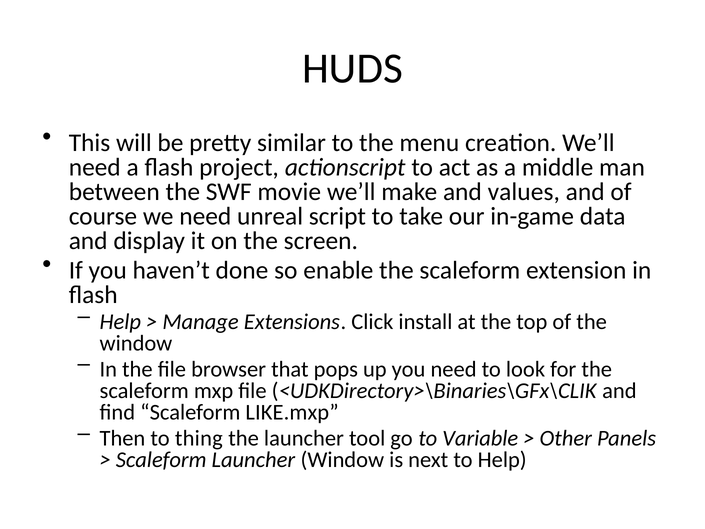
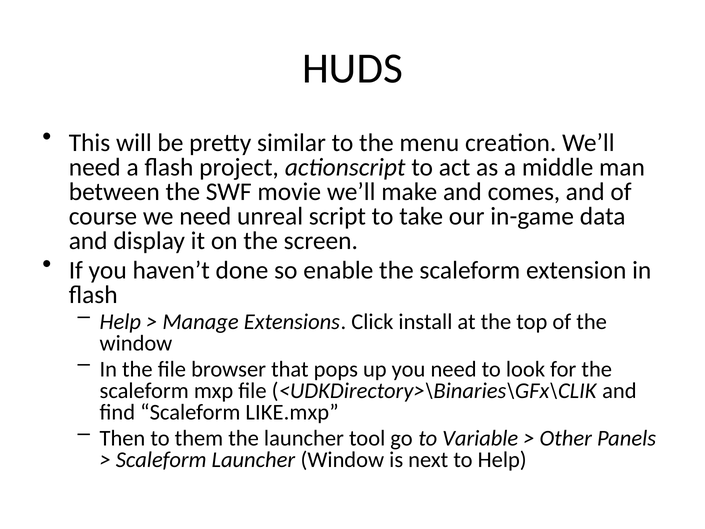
values: values -> comes (524, 192)
thing: thing -> them (199, 438)
